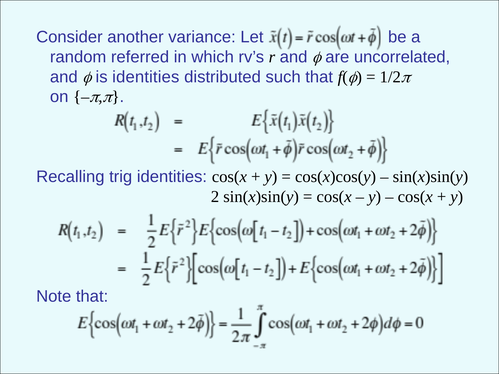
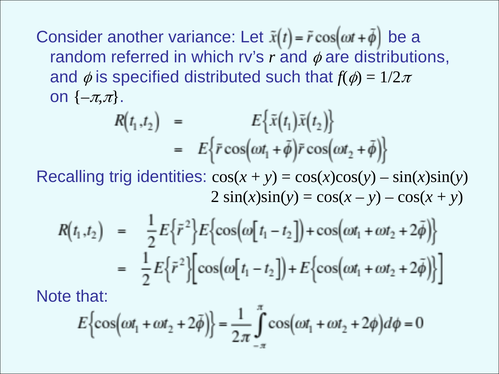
uncorrelated: uncorrelated -> distributions (402, 57)
is identities: identities -> specified (146, 77)
